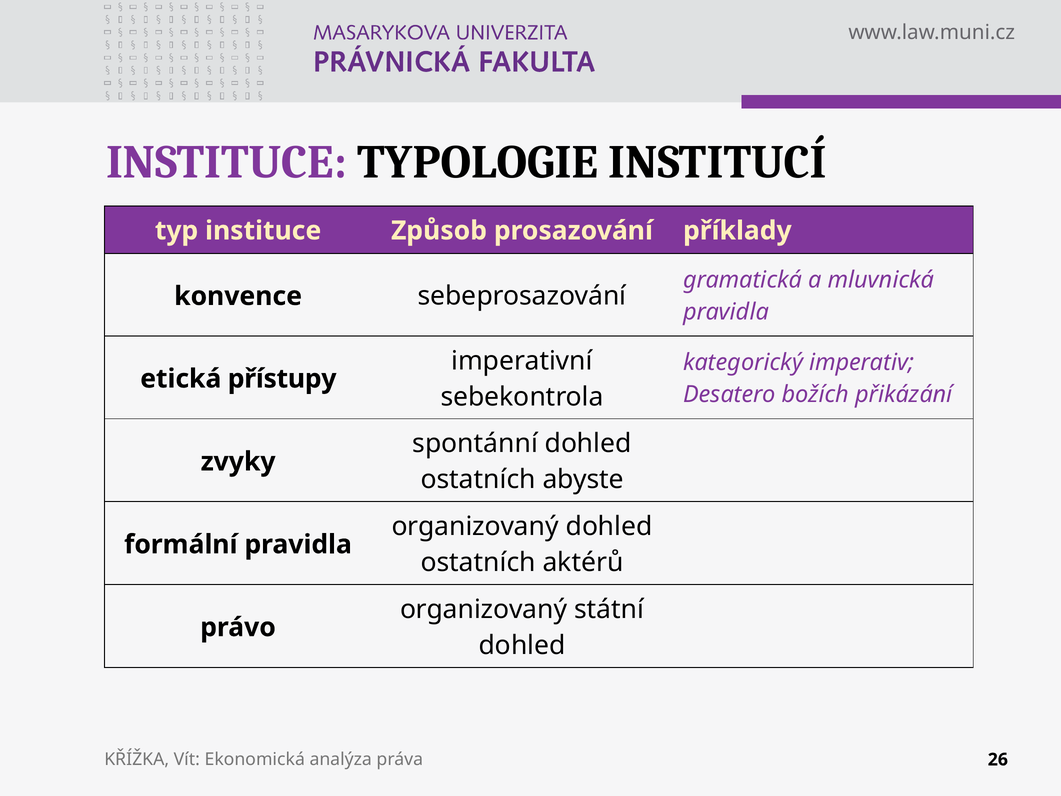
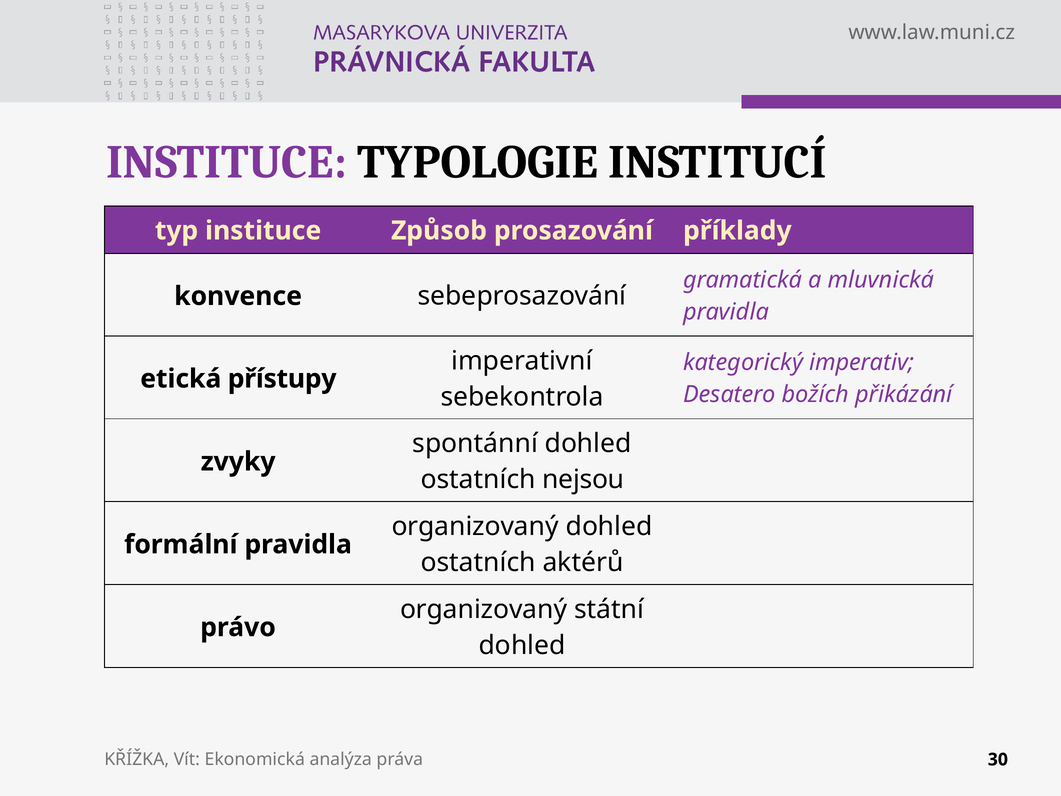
abyste: abyste -> nejsou (583, 480)
26: 26 -> 30 (998, 759)
